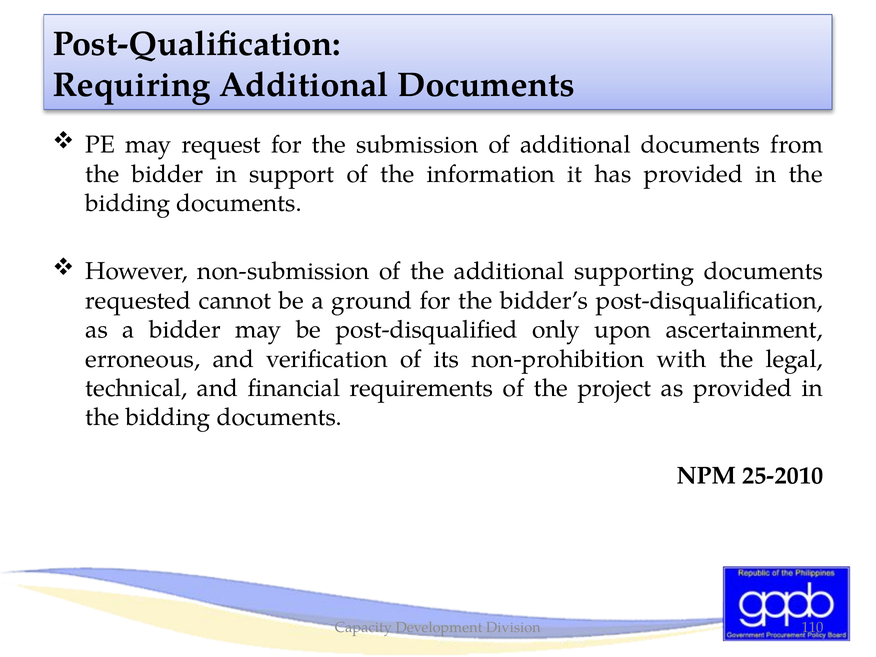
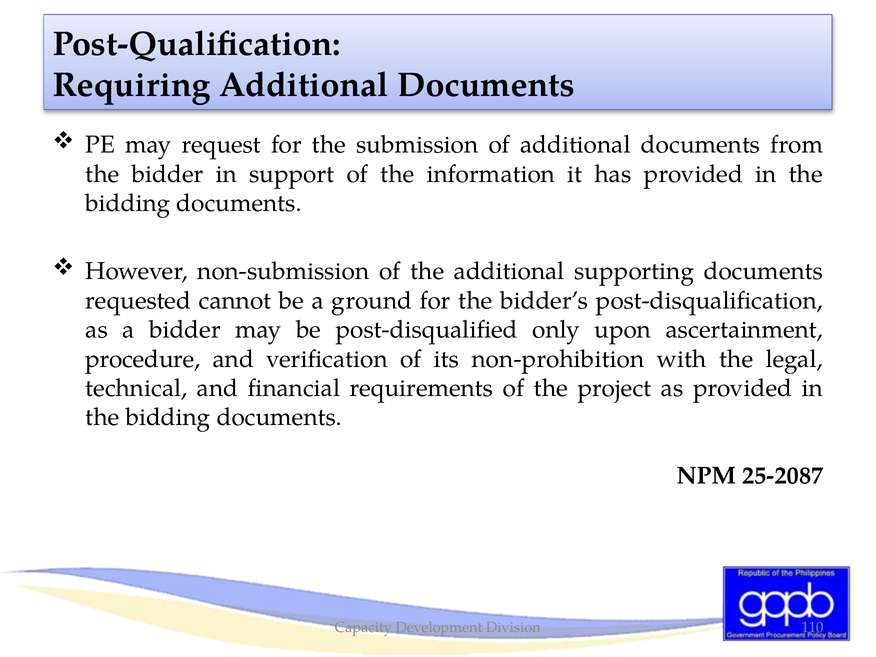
erroneous: erroneous -> procedure (143, 359)
25-2010: 25-2010 -> 25-2087 (783, 476)
